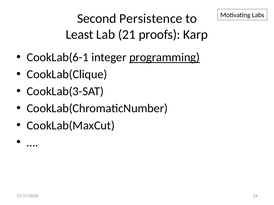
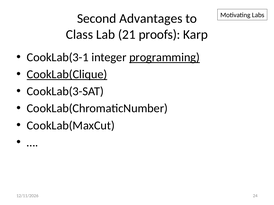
Persistence: Persistence -> Advantages (151, 19)
Least: Least -> Class (79, 35)
CookLab(6-1: CookLab(6-1 -> CookLab(3-1 (58, 57)
CookLab(Clique underline: none -> present (67, 75)
